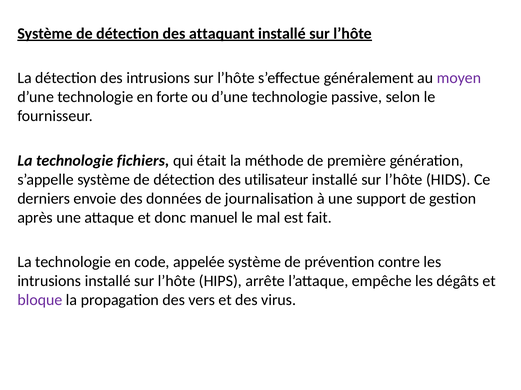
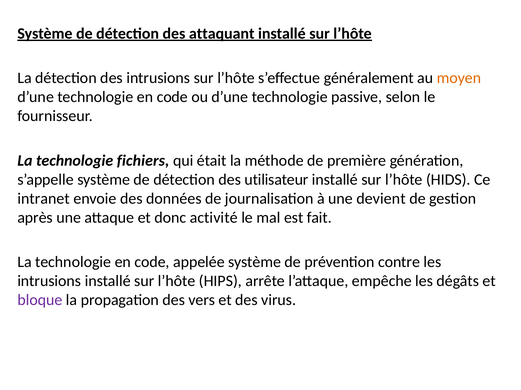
moyen colour: purple -> orange (459, 78)
d’une technologie en forte: forte -> code (172, 97)
derniers: derniers -> intranet (44, 199)
support: support -> devient (381, 199)
manuel: manuel -> activité (214, 218)
